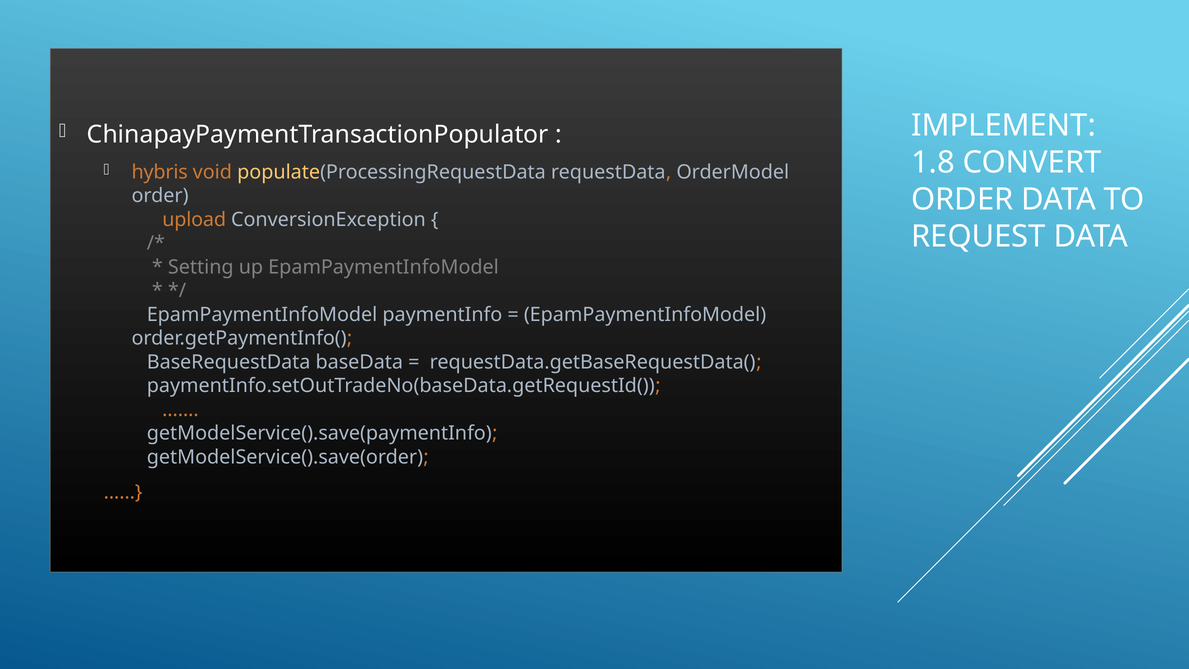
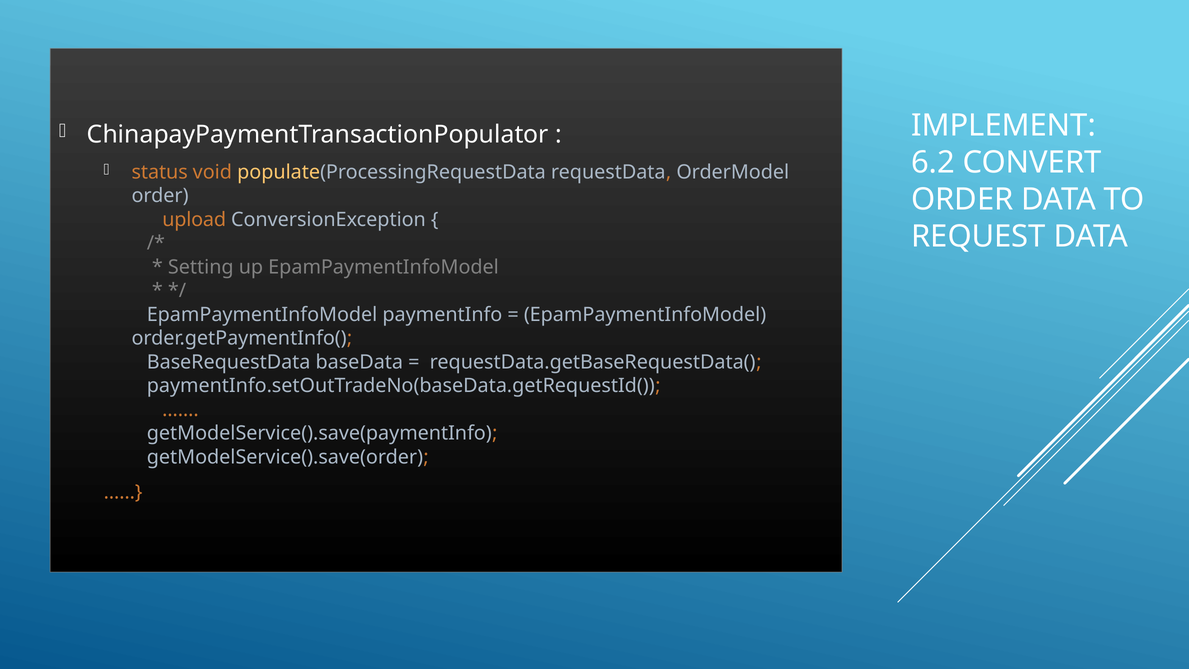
1.8: 1.8 -> 6.2 (933, 162)
hybris: hybris -> status (160, 172)
